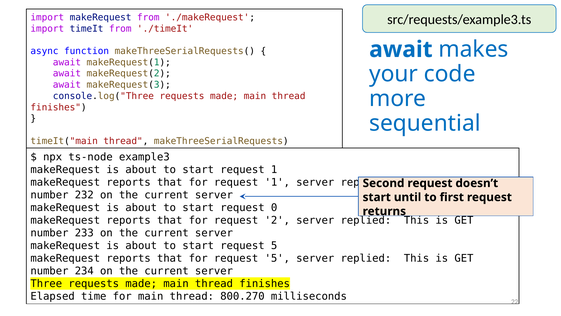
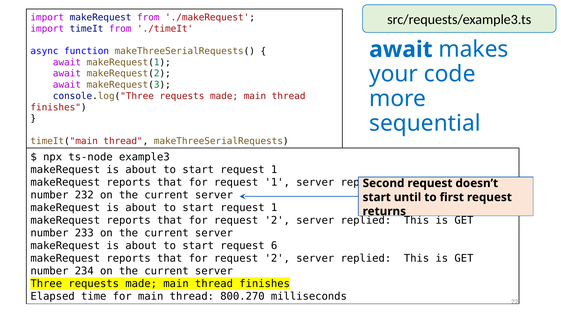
0: 0 -> 1 (274, 207)
start request 5: 5 -> 6 (274, 245)
5: 5 -> 2 (277, 258)
